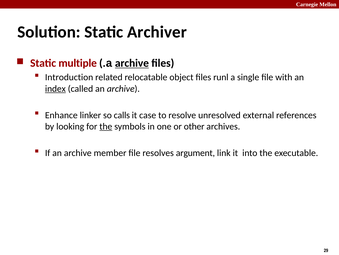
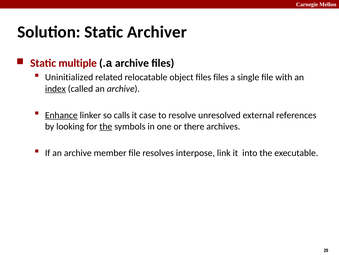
archive underline: present -> none (132, 63)
Introduction: Introduction -> Uninitialized (69, 77)
files runl: runl -> files (221, 77)
Enhance underline: none -> present (61, 115)
other: other -> there (194, 126)
argument: argument -> interpose (195, 152)
